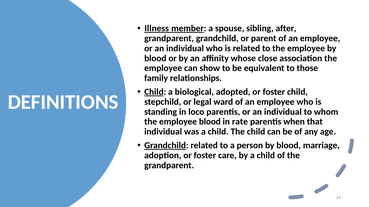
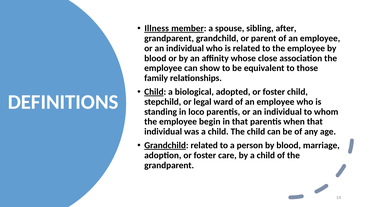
employee blood: blood -> begin (210, 122)
in rate: rate -> that (240, 122)
